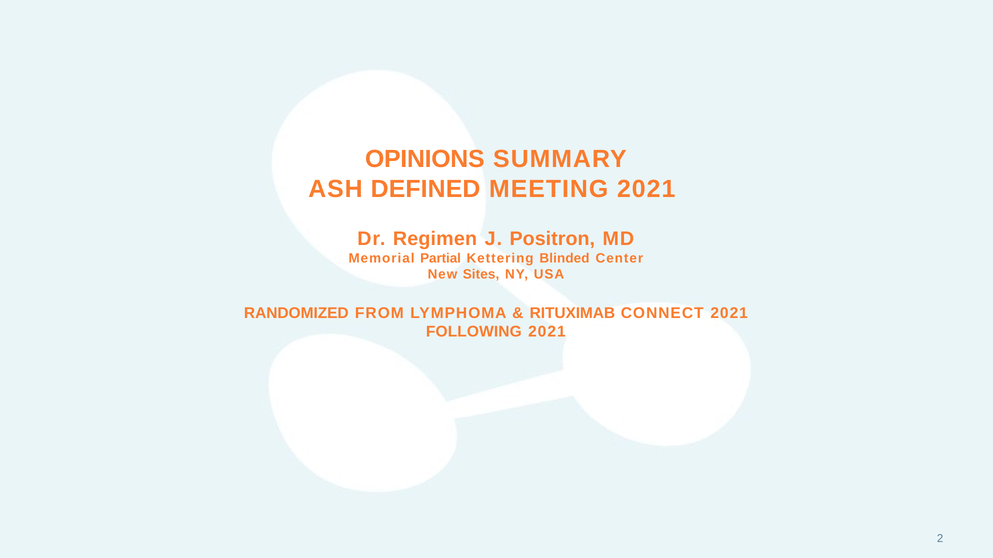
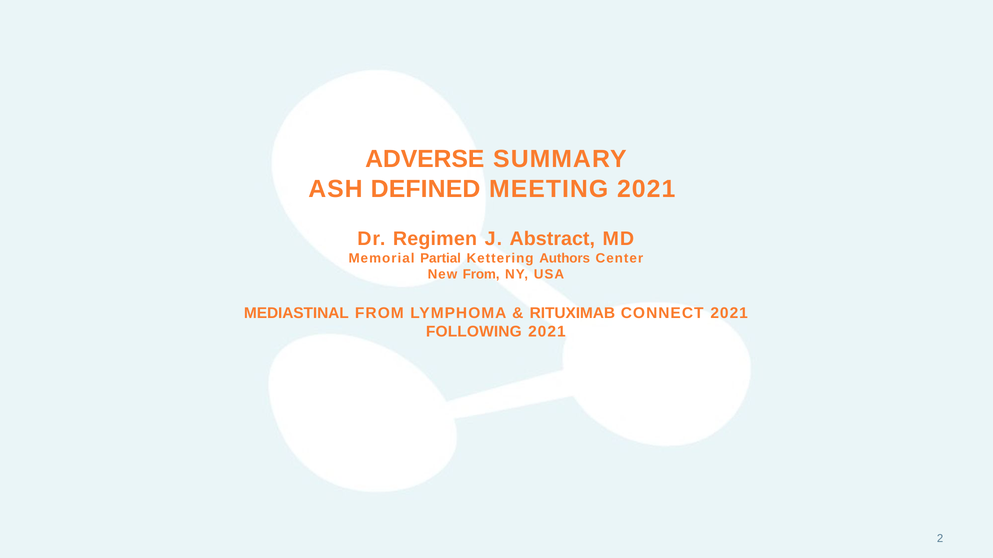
OPINIONS: OPINIONS -> ADVERSE (425, 159)
Positron: Positron -> Abstract (552, 239)
Blinded: Blinded -> Authors (565, 259)
New Sites: Sites -> From (481, 275)
RANDOMIZED: RANDOMIZED -> MEDIASTINAL (296, 313)
